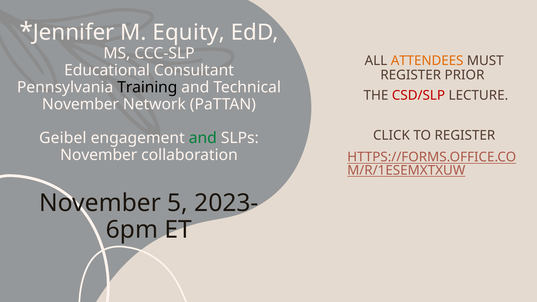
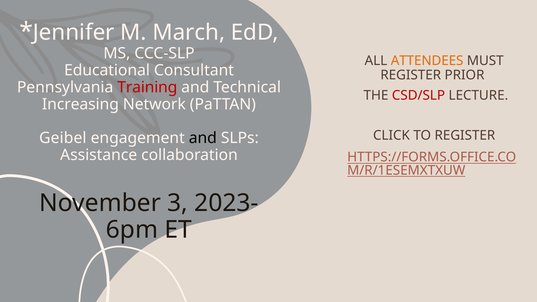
Equity: Equity -> March (189, 32)
Training colour: black -> red (147, 87)
November: November -> Increasing (80, 104)
and colour: green -> black (203, 138)
November: November -> Assistance (99, 155)
5: 5 -> 3 (178, 203)
